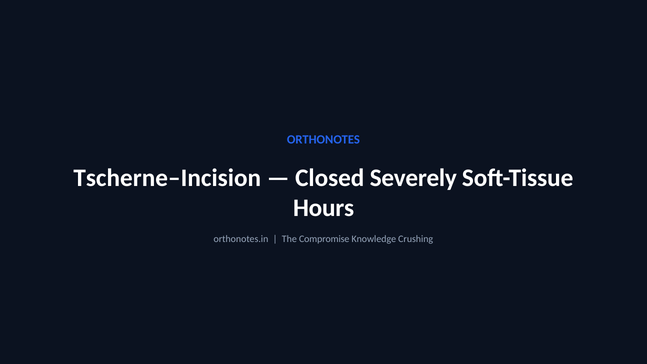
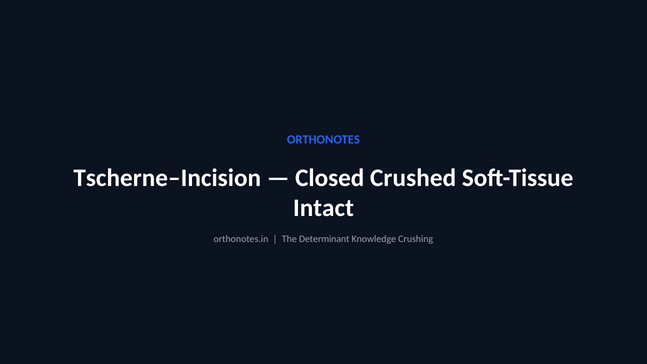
Severely: Severely -> Crushed (413, 178)
Hours: Hours -> Intact (323, 208)
Compromise: Compromise -> Determinant (324, 239)
